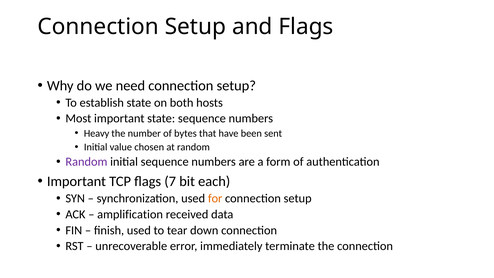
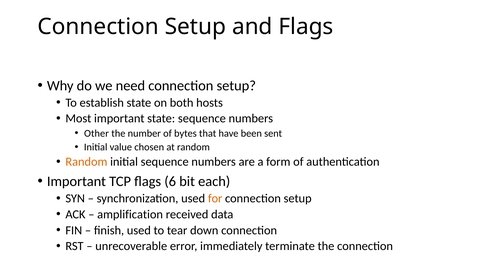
Heavy: Heavy -> Other (96, 133)
Random colour: purple -> orange (86, 162)
7: 7 -> 6 (170, 181)
